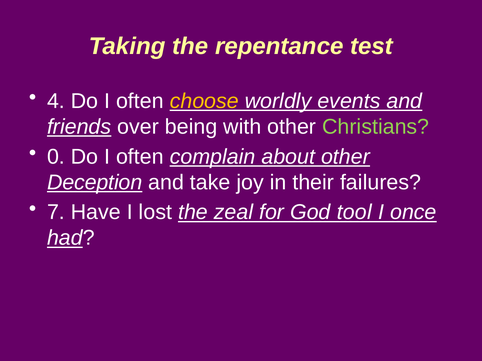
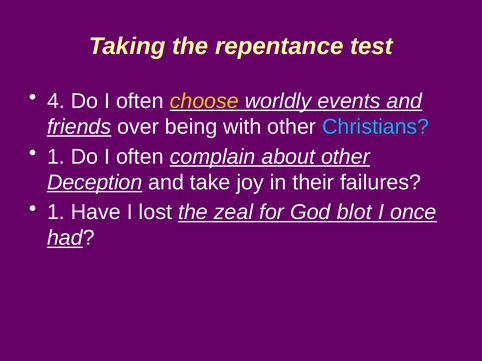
Christians colour: light green -> light blue (376, 127)
0: 0 -> 1 (56, 157)
7: 7 -> 1 (56, 213)
tool: tool -> blot (354, 213)
